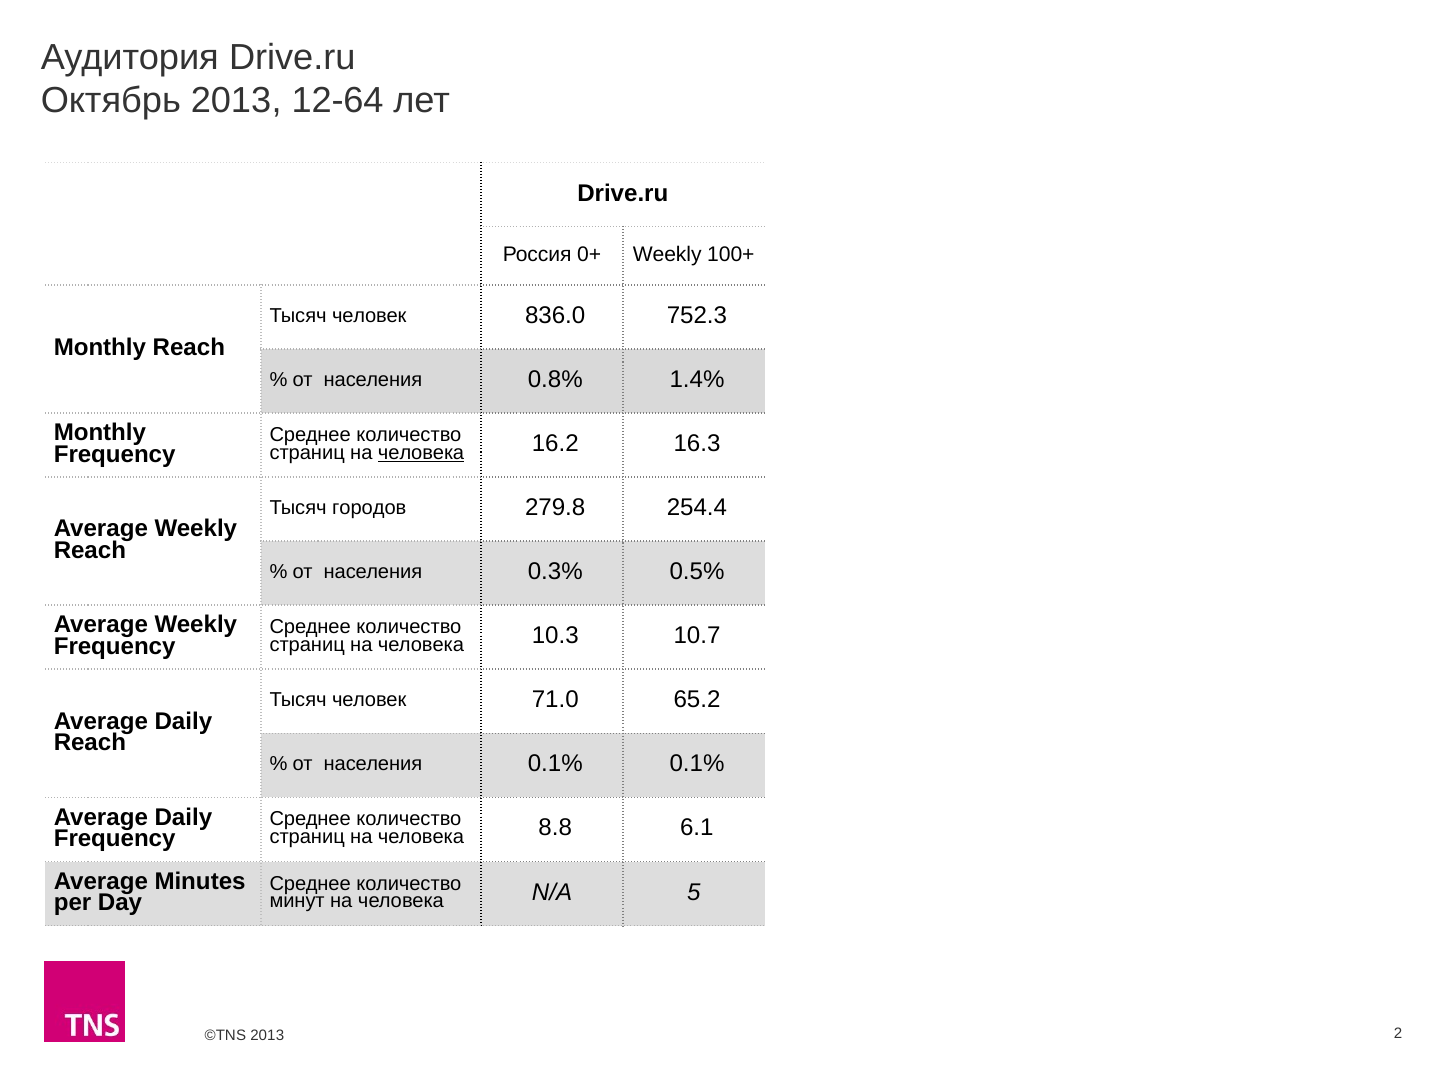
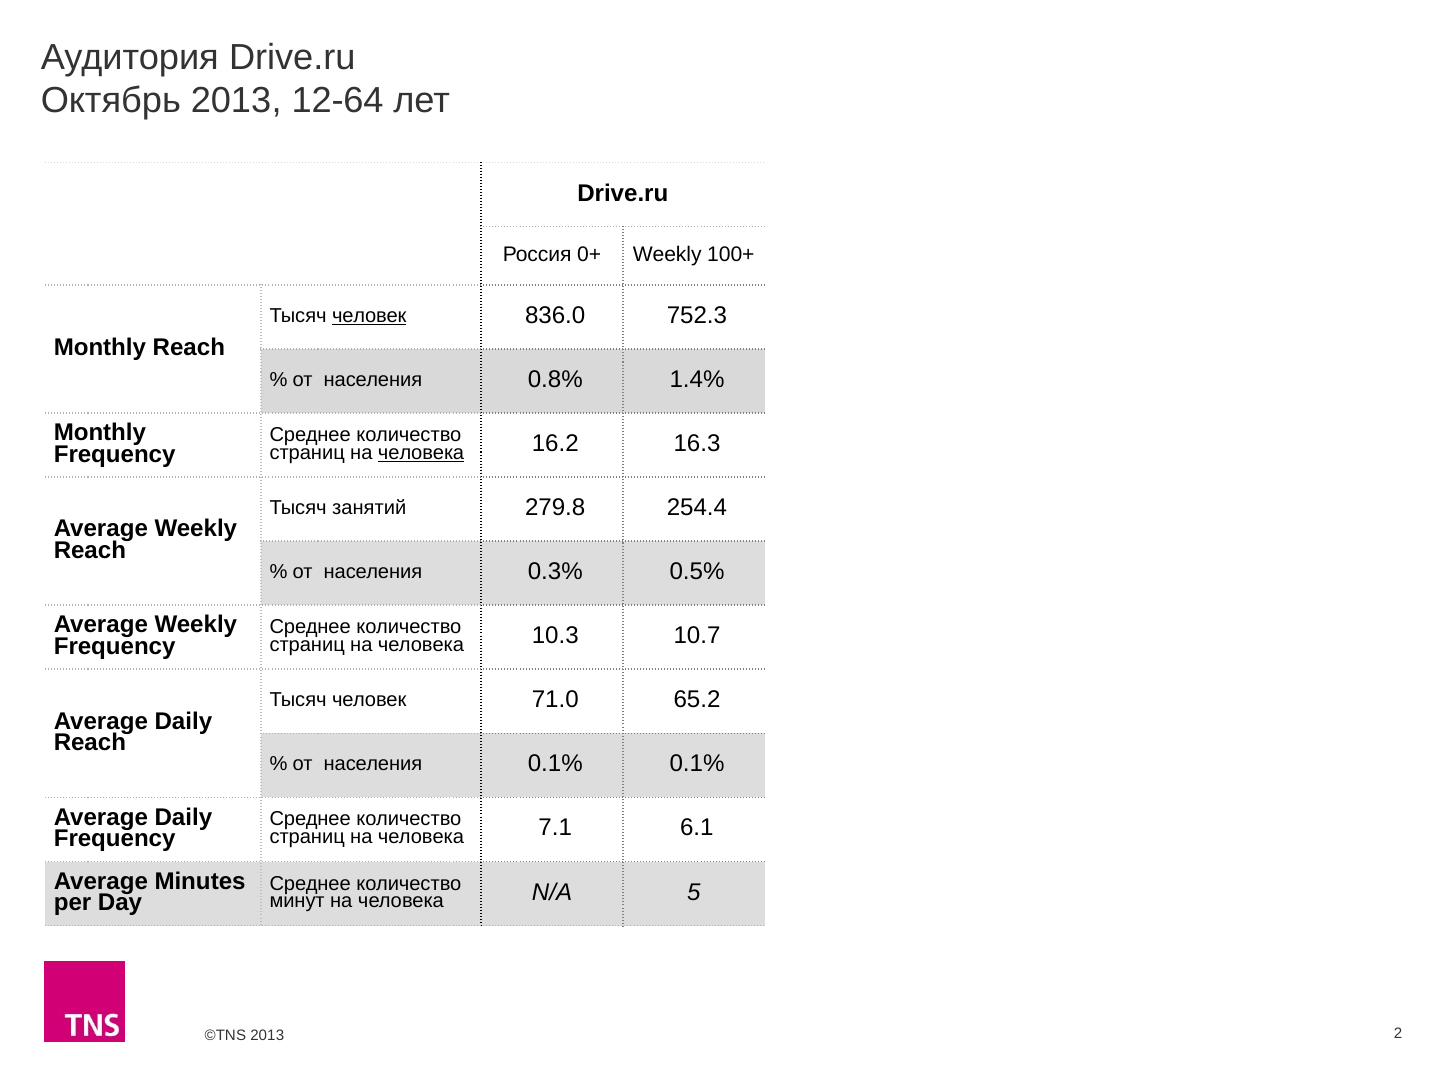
человек underline: none -> present (369, 316)
городов: городов -> занятий (369, 508)
8.8: 8.8 -> 7.1 (555, 828)
